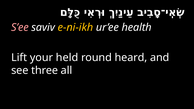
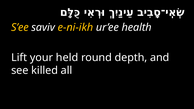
S’ee colour: pink -> yellow (20, 27)
heard: heard -> depth (131, 58)
three: three -> killed (45, 71)
